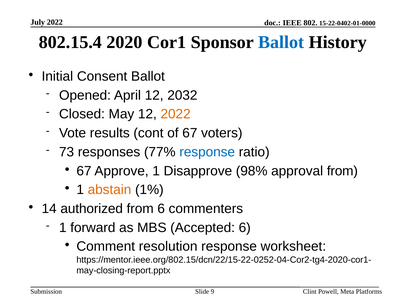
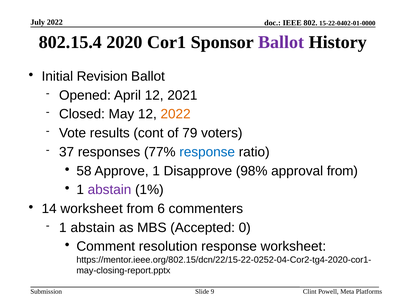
Ballot colour: blue -> purple (281, 42)
Consent: Consent -> Revision (102, 76)
2032: 2032 -> 2021 (182, 95)
of 67: 67 -> 79 (190, 133)
73: 73 -> 37 (67, 152)
67: 67 -> 58 (84, 171)
abstain colour: orange -> purple (110, 190)
14 authorized: authorized -> worksheet (92, 209)
forward: forward -> abstain (93, 228)
Accepted 6: 6 -> 0 (245, 228)
